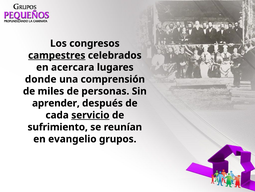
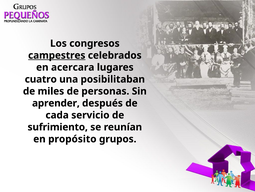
donde: donde -> cuatro (41, 79)
comprensión: comprensión -> posibilitaban (113, 79)
servicio underline: present -> none (90, 115)
evangelio: evangelio -> propósito (72, 139)
